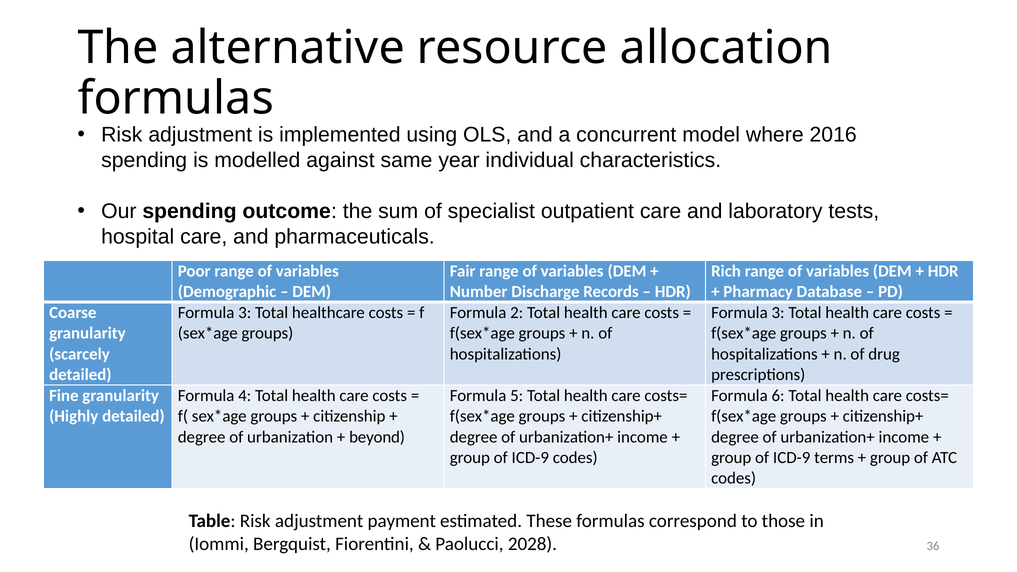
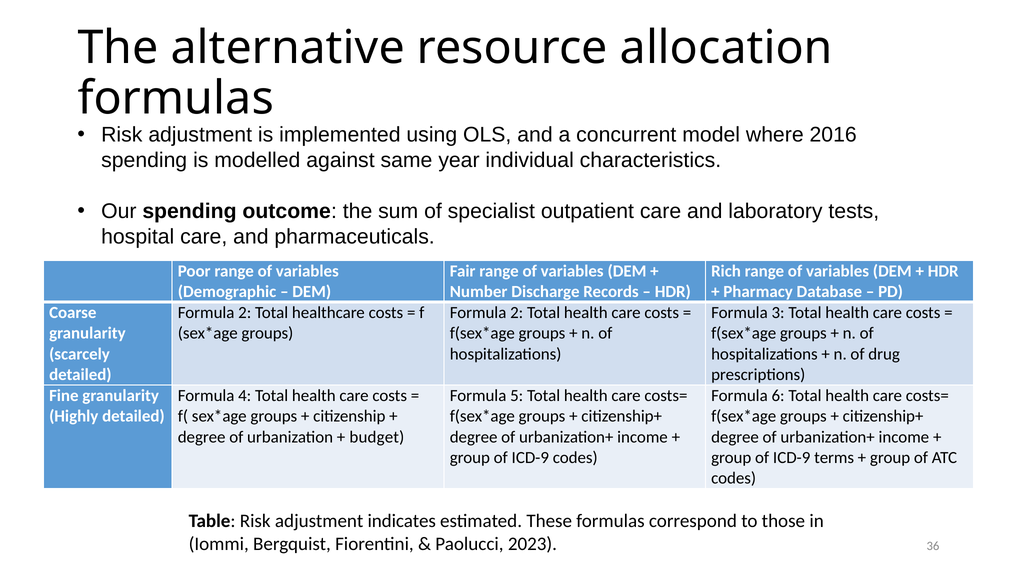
3: 3 -> 2 (245, 313)
beyond: beyond -> budget (377, 437)
payment: payment -> indicates (402, 521)
2028: 2028 -> 2023 (532, 544)
